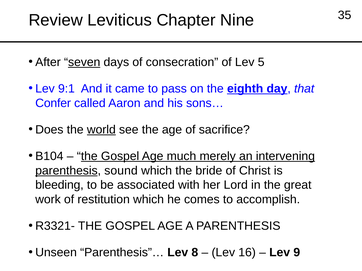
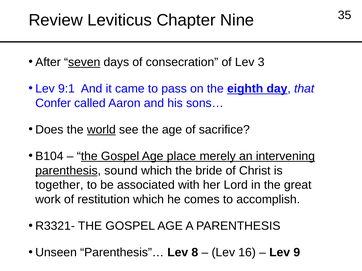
5: 5 -> 3 (261, 62)
much: much -> place (181, 156)
bleeding: bleeding -> together (59, 185)
